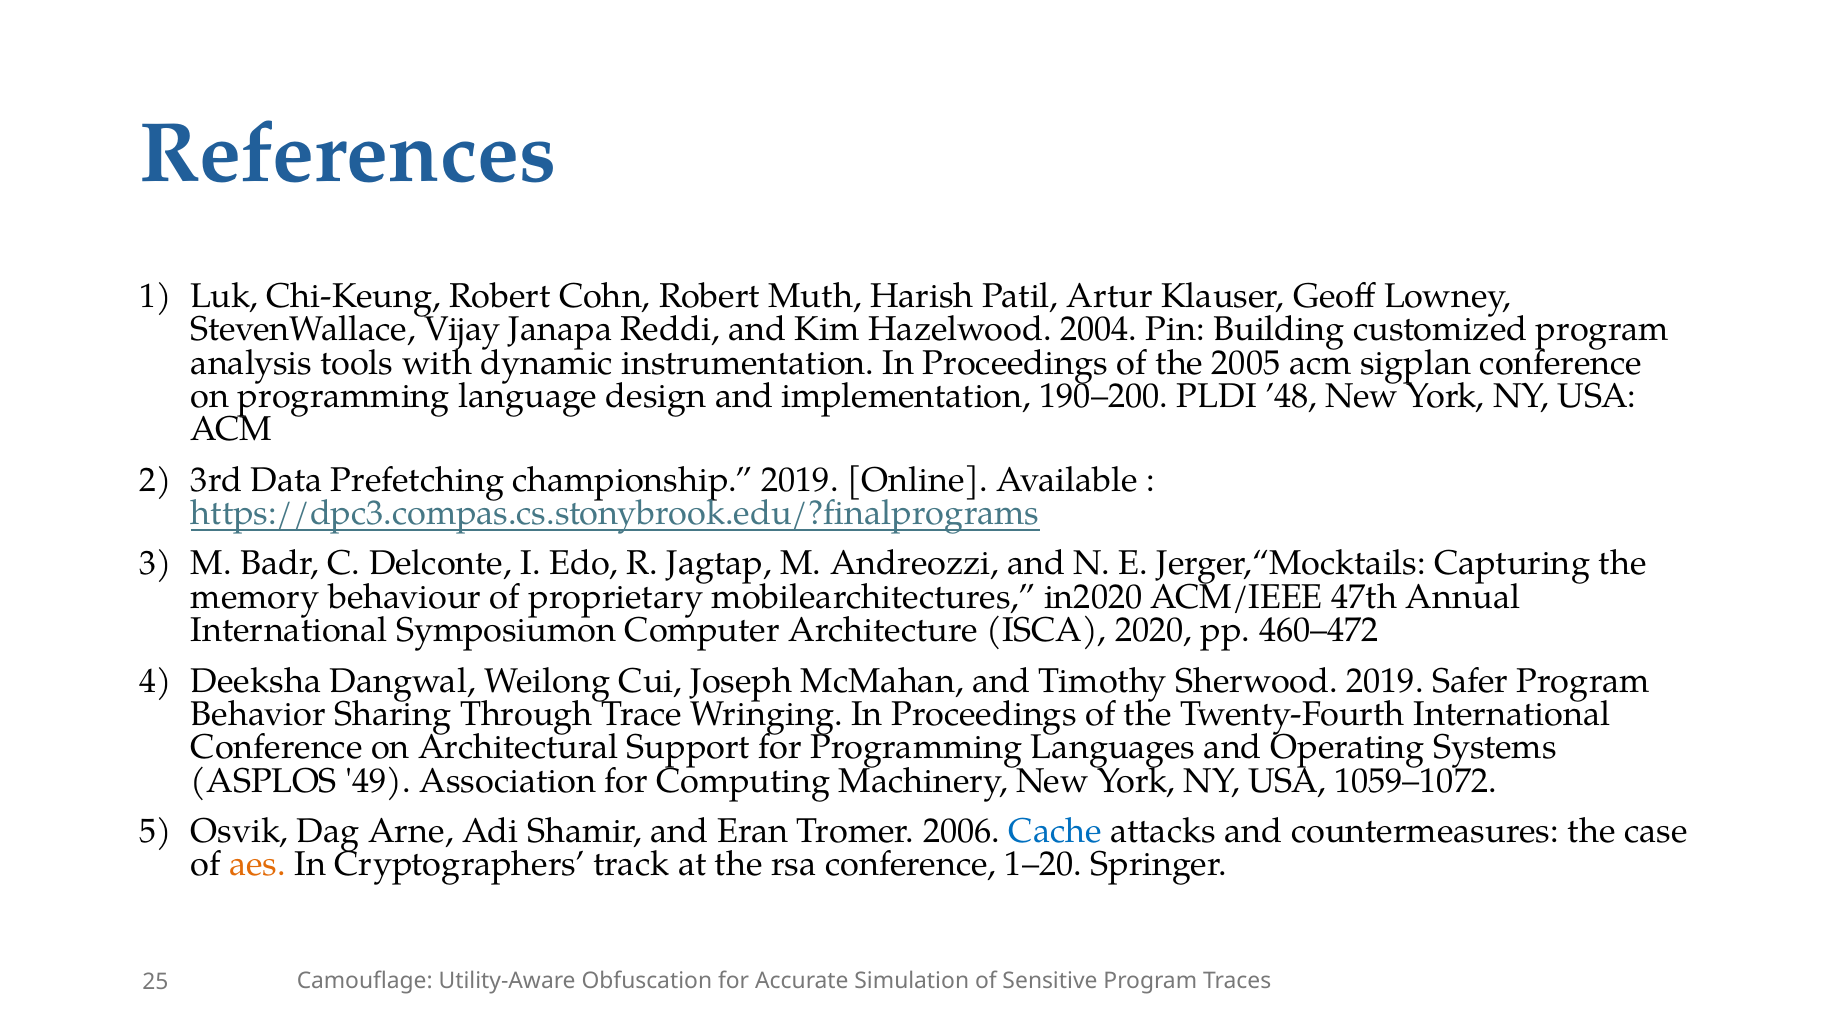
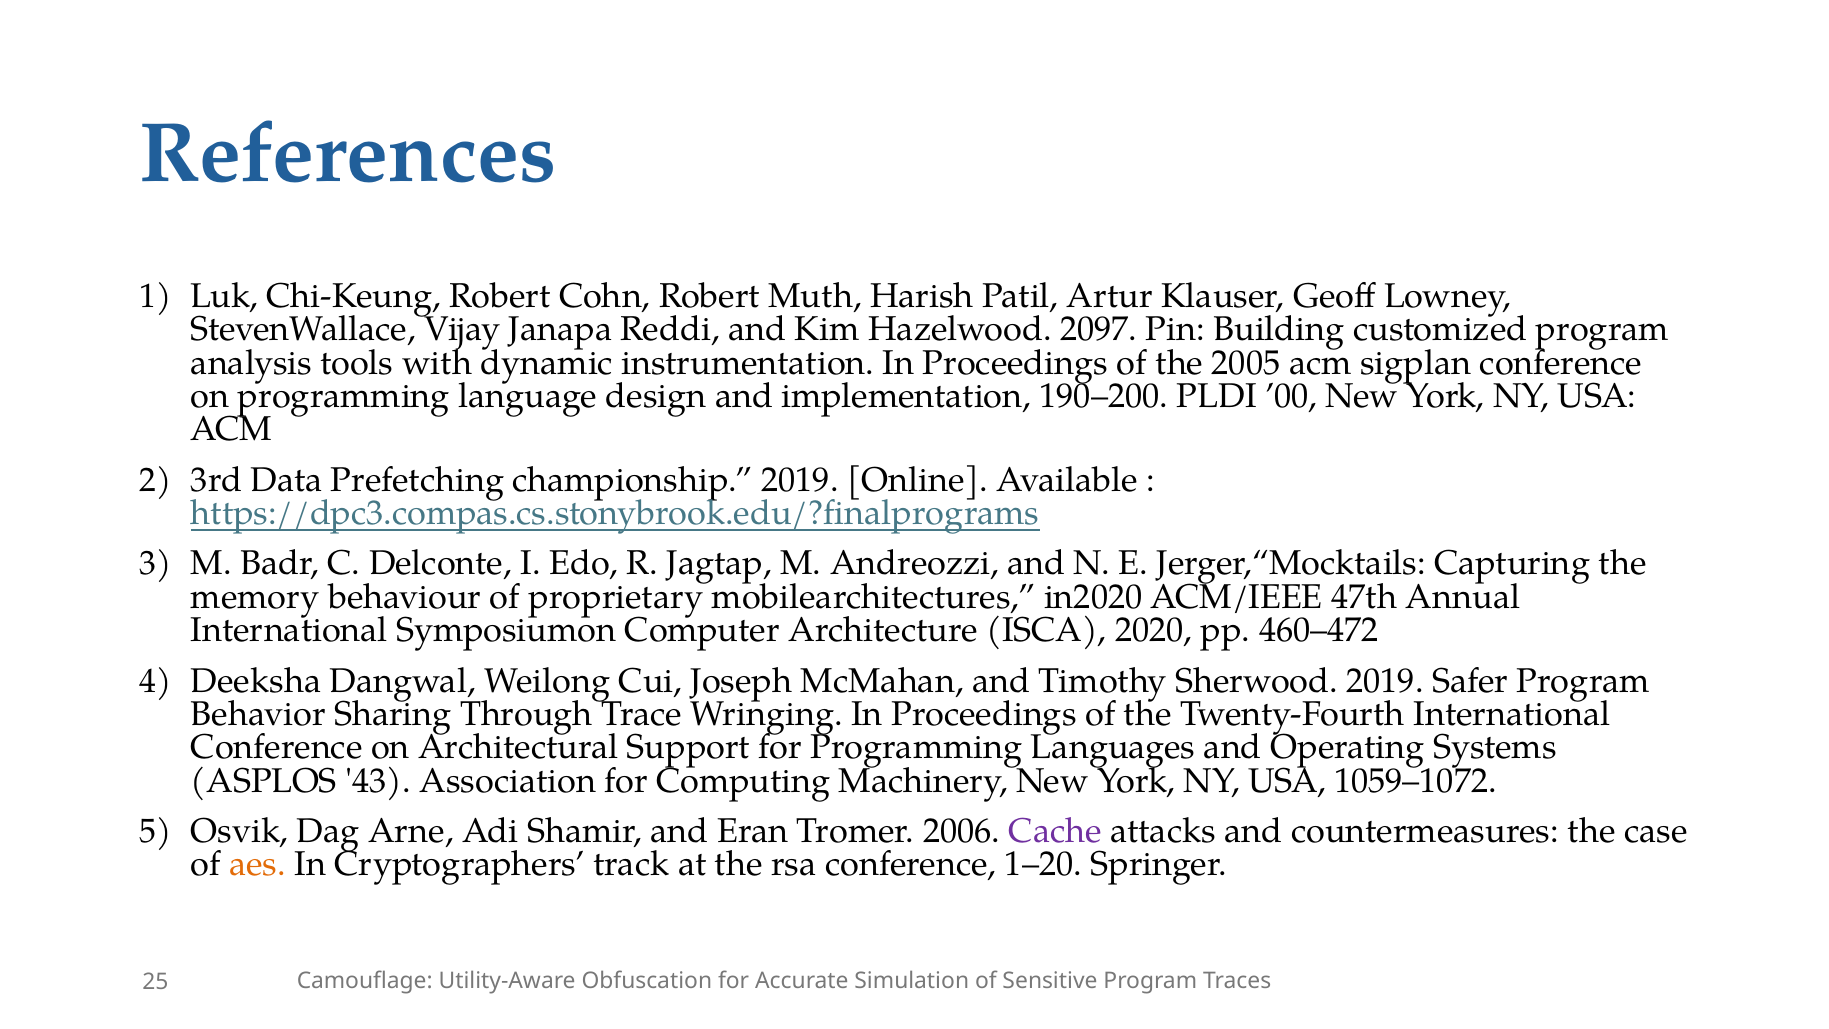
2004: 2004 -> 2097 (1099, 329)
’48: ’48 -> ’00 (1291, 396)
49: 49 -> 43 (378, 781)
Cache colour: blue -> purple (1055, 831)
